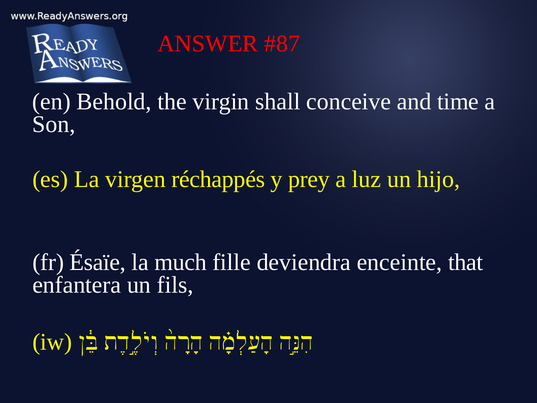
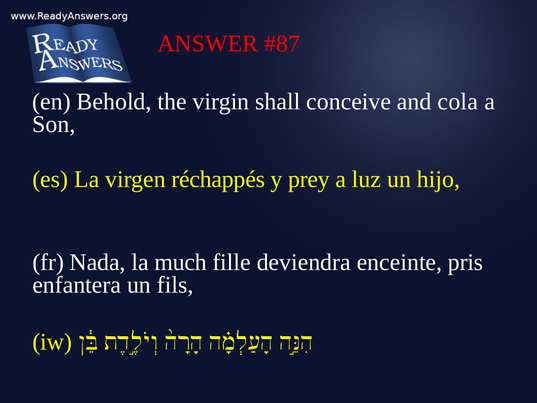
time: time -> cola (458, 101)
Ésaïe: Ésaïe -> Nada (98, 262)
that: that -> pris (466, 262)
